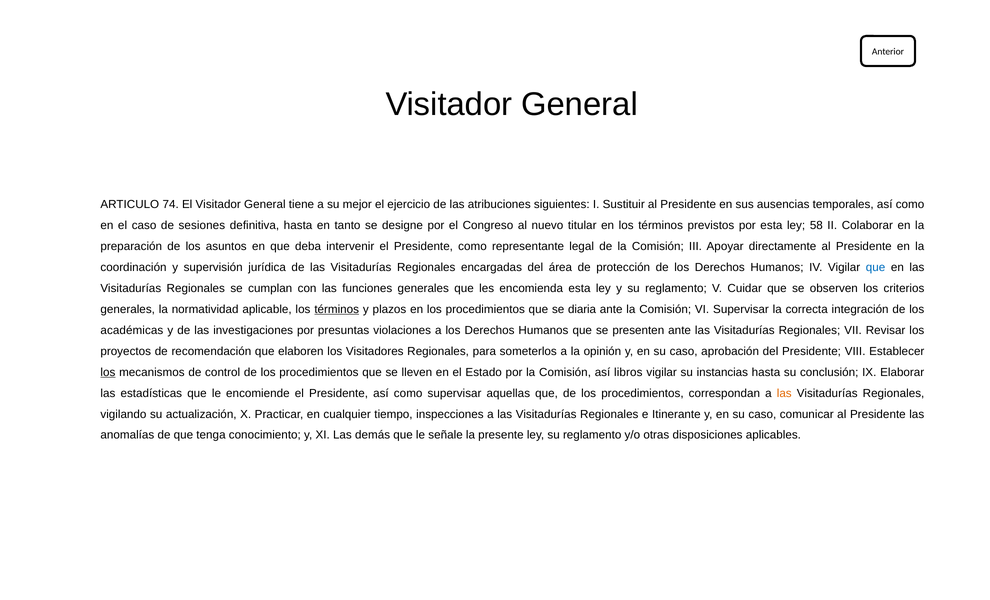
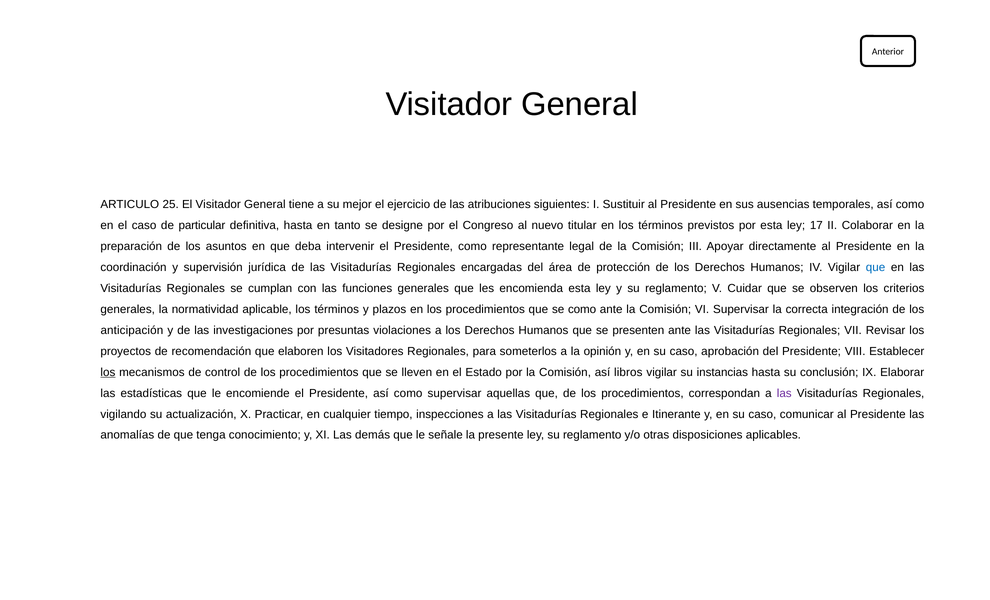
74: 74 -> 25 (171, 205)
sesiones: sesiones -> particular (202, 225)
58: 58 -> 17 (816, 225)
términos underline: present -> none (337, 309)
se diaria: diaria -> como (582, 309)
académicas: académicas -> anticipación (132, 330)
las colour: orange -> purple (784, 393)
